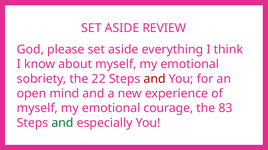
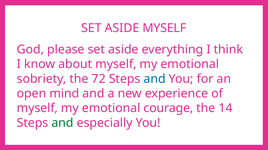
ASIDE REVIEW: REVIEW -> MYSELF (164, 28)
22: 22 -> 72 (99, 79)
and colour: red -> blue (155, 79)
83: 83 -> 14 (225, 109)
